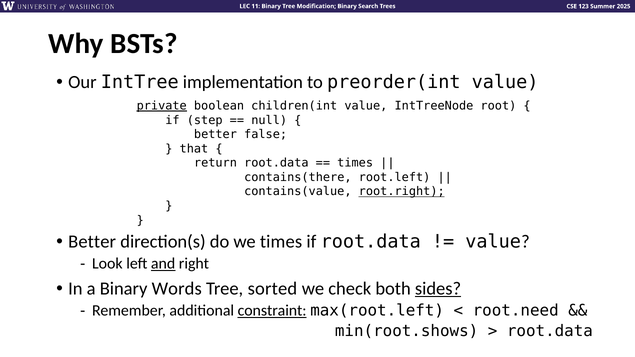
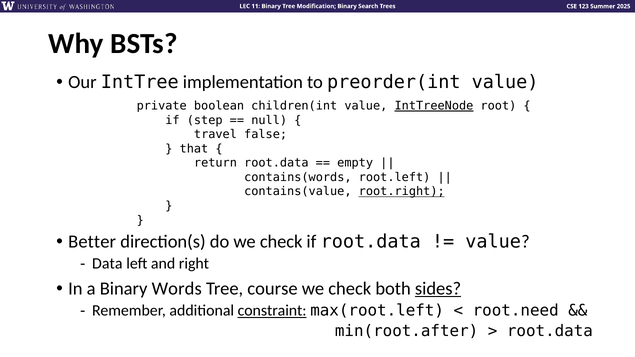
private underline: present -> none (162, 106)
IntTreeNode underline: none -> present (434, 106)
better: better -> travel (215, 134)
times: times -> empty (355, 163)
contains(there: contains(there -> contains(words (298, 177)
do we times: times -> check (281, 242)
Look: Look -> Data (107, 264)
and underline: present -> none (163, 264)
sorted: sorted -> course (273, 289)
min(root.shows: min(root.shows -> min(root.after (407, 331)
